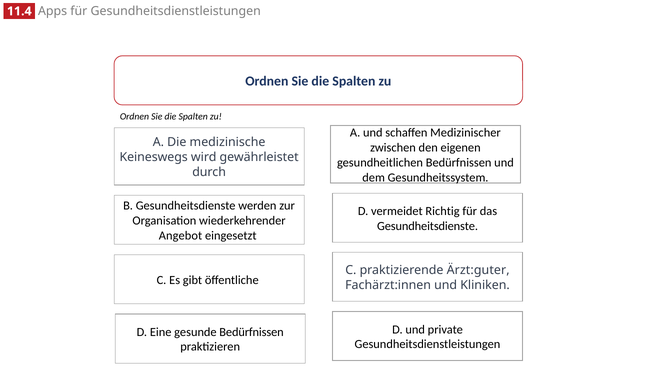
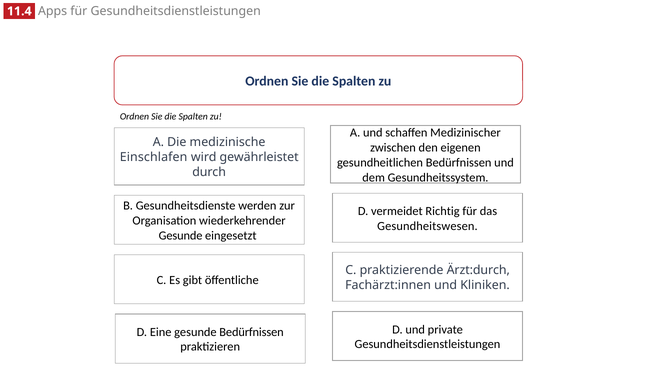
Keineswegs: Keineswegs -> Einschlafen (154, 157)
Gesundheitsdienste: Gesundheitsdienste -> Gesundheitswesen (427, 226)
Angebot: Angebot -> Gesunde (181, 235)
Ärzt:guter: Ärzt:guter -> Ärzt:durch (478, 270)
